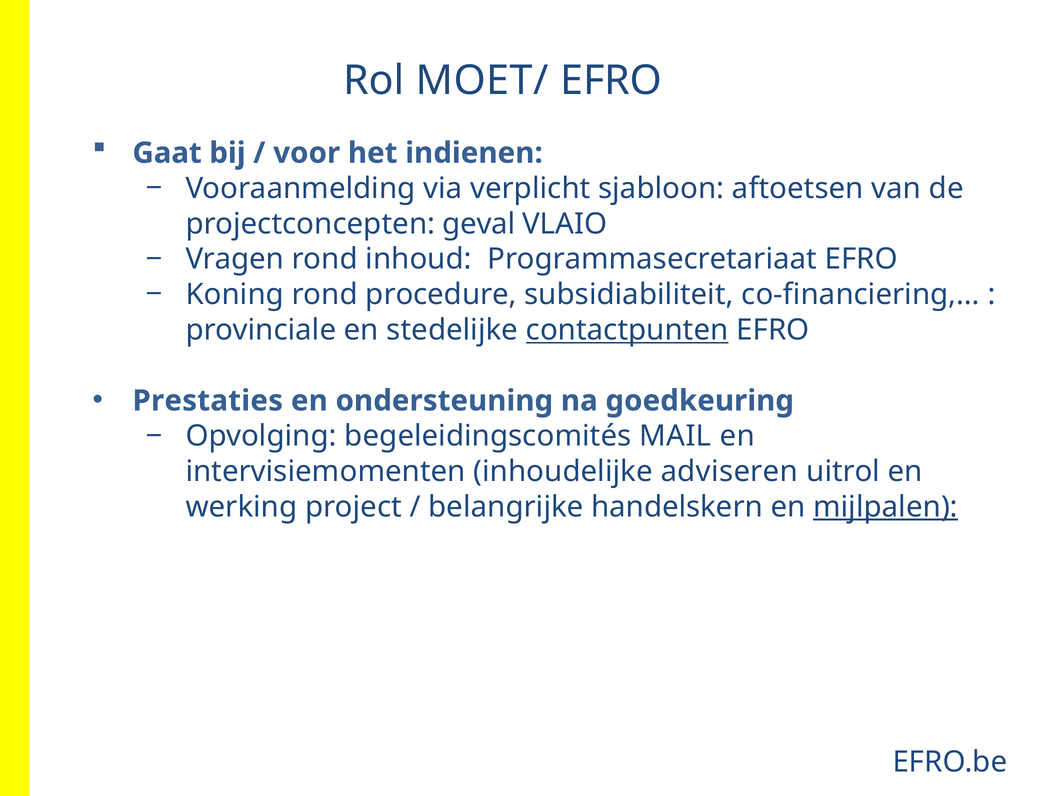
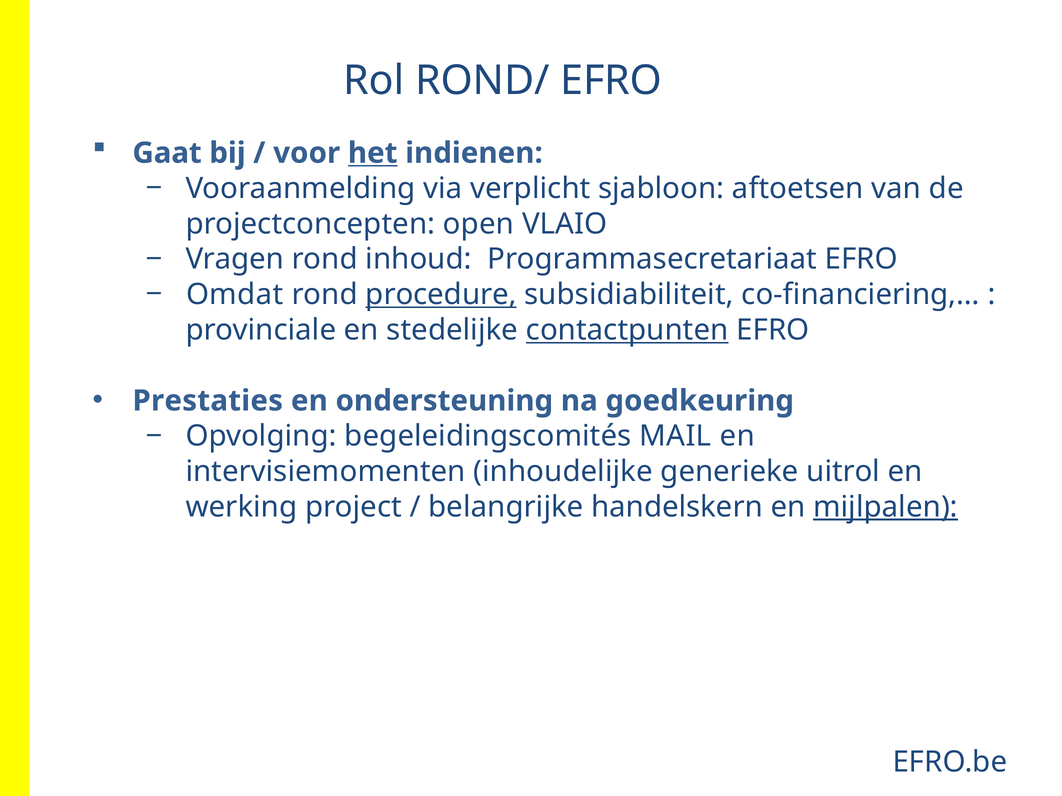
MOET/: MOET/ -> ROND/ (482, 81)
het underline: none -> present (373, 153)
geval: geval -> open (479, 224)
Koning: Koning -> Omdat (235, 295)
procedure underline: none -> present (441, 295)
adviseren: adviseren -> generieke (730, 472)
